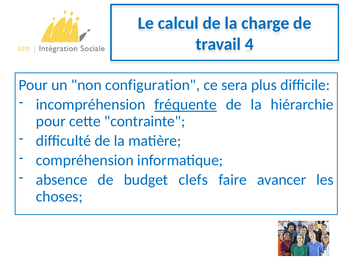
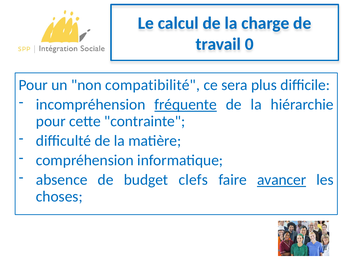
4: 4 -> 0 (249, 44)
configuration: configuration -> compatibilité (153, 85)
avancer underline: none -> present (282, 180)
